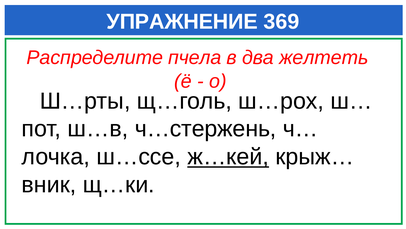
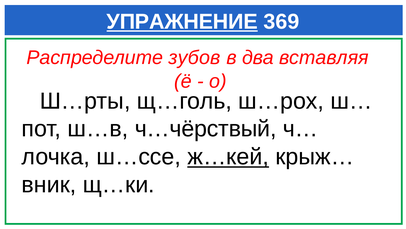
УПРАЖНЕНИЕ underline: none -> present (182, 22)
пчела: пчела -> зубов (195, 58)
желтеть: желтеть -> вставляя (324, 58)
ч…стержень: ч…стержень -> ч…чёрствый (206, 129)
